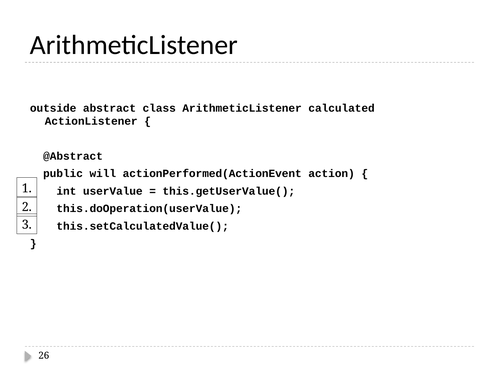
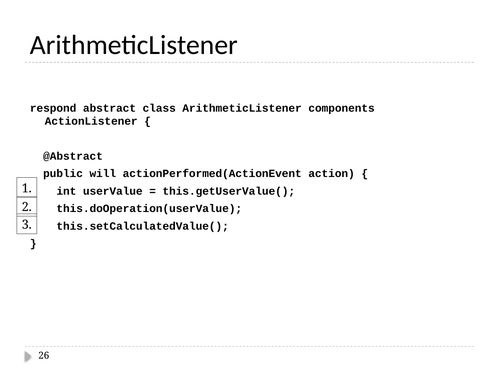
outside: outside -> respond (53, 108)
calculated: calculated -> components (342, 108)
